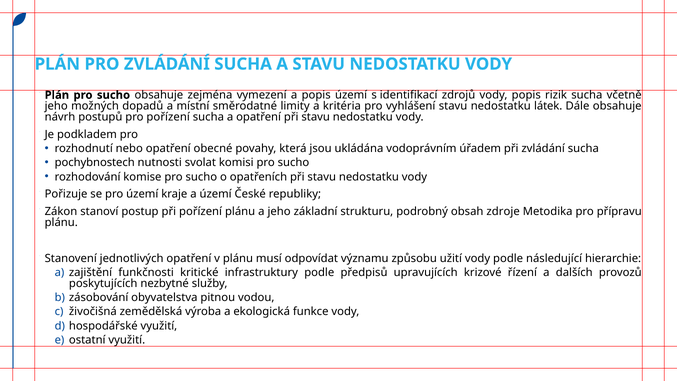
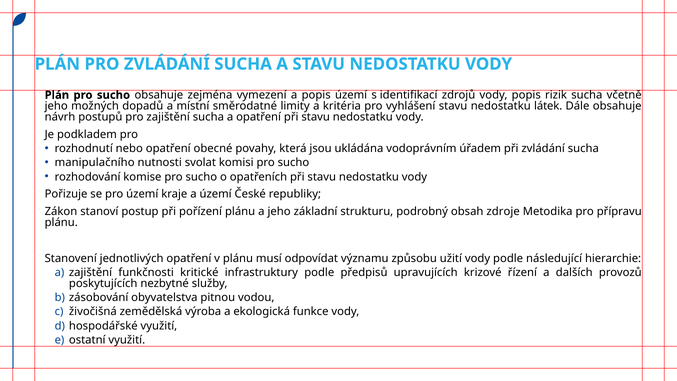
pro pořízení: pořízení -> zajištění (168, 117)
pochybnostech: pochybnostech -> manipulačního (95, 163)
